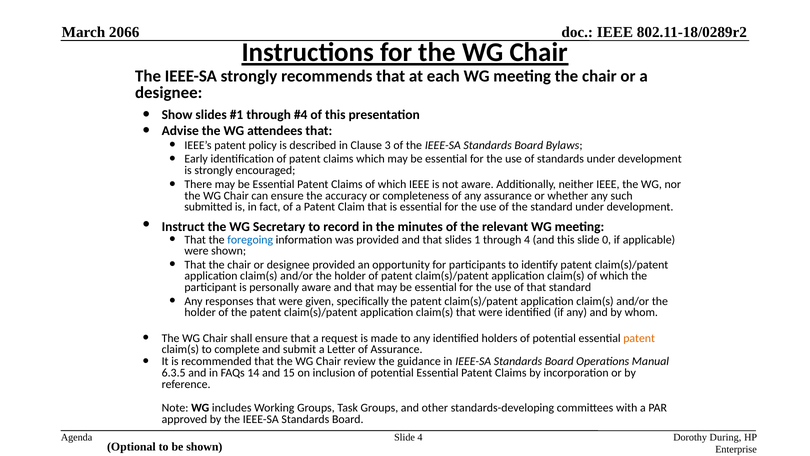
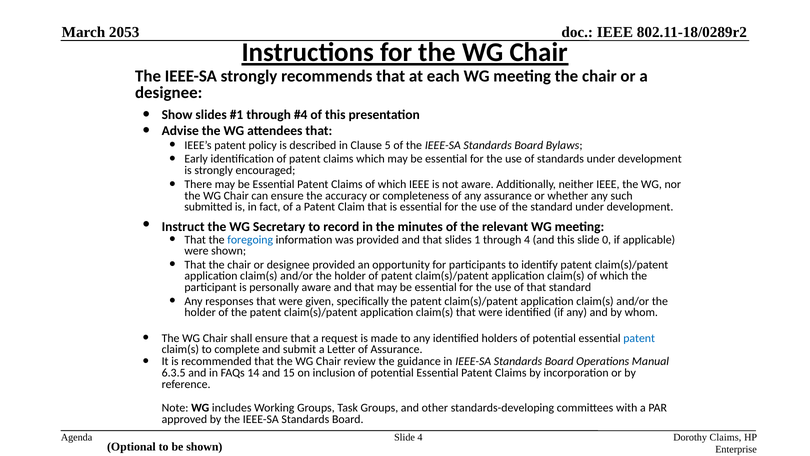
2066: 2066 -> 2053 (124, 32)
3: 3 -> 5 (388, 145)
patent colour: orange -> blue (639, 338)
Dorothy During: During -> Claims (725, 437)
